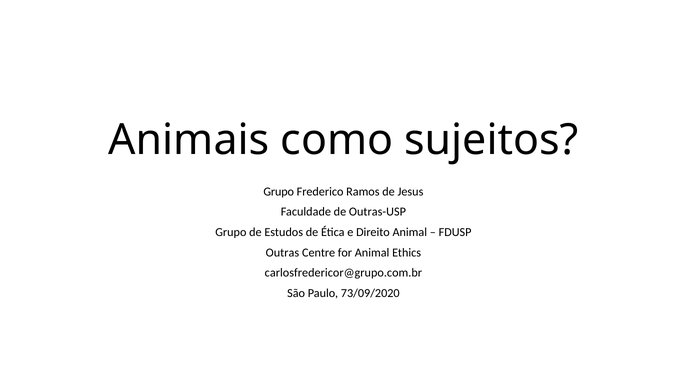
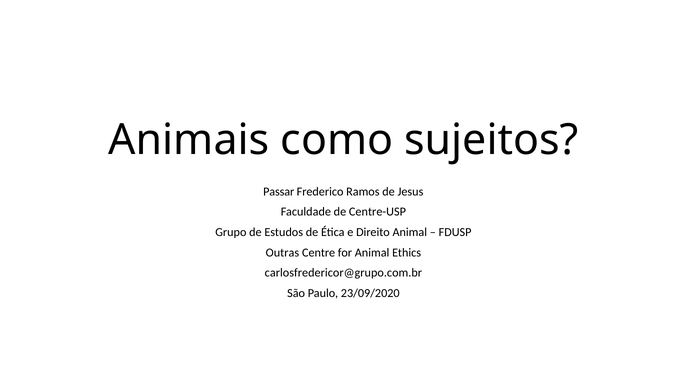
Grupo: Grupo -> Passar (279, 191)
Outras-USP: Outras-USP -> Centre-USP (377, 212)
73/09/2020: 73/09/2020 -> 23/09/2020 (370, 293)
